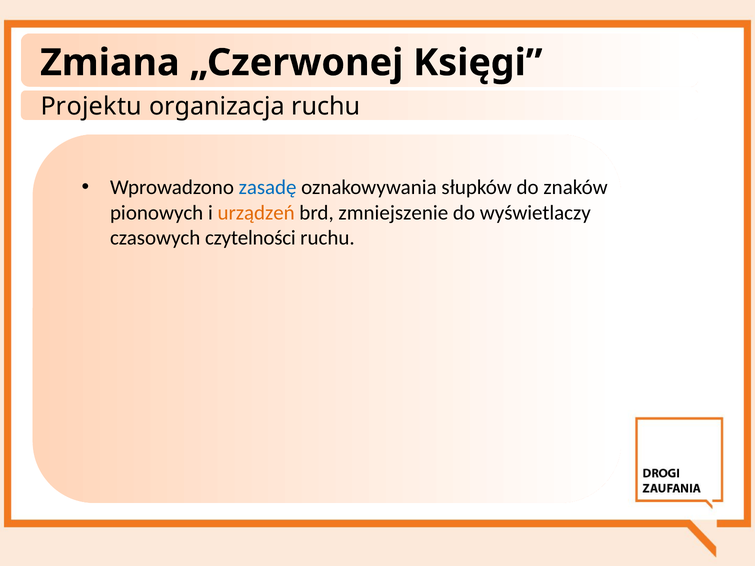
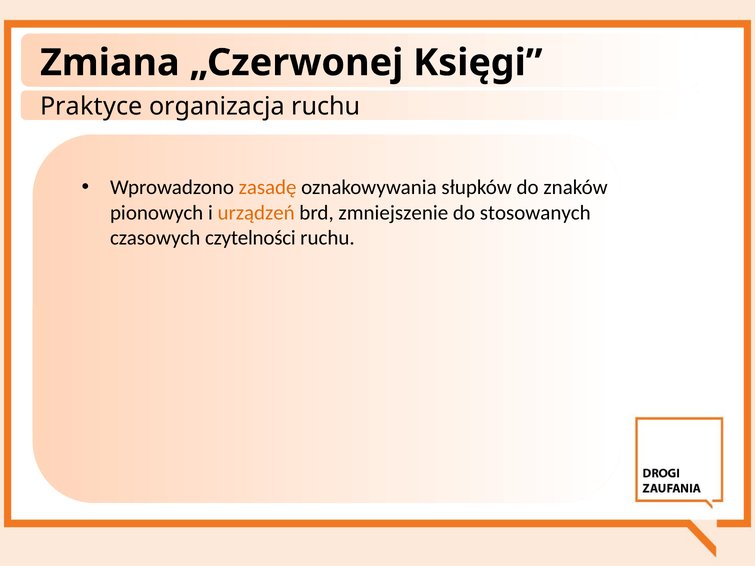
Projektu: Projektu -> Praktyce (91, 106)
zasadę colour: blue -> orange (268, 188)
wyświetlaczy: wyświetlaczy -> stosowanych (535, 213)
